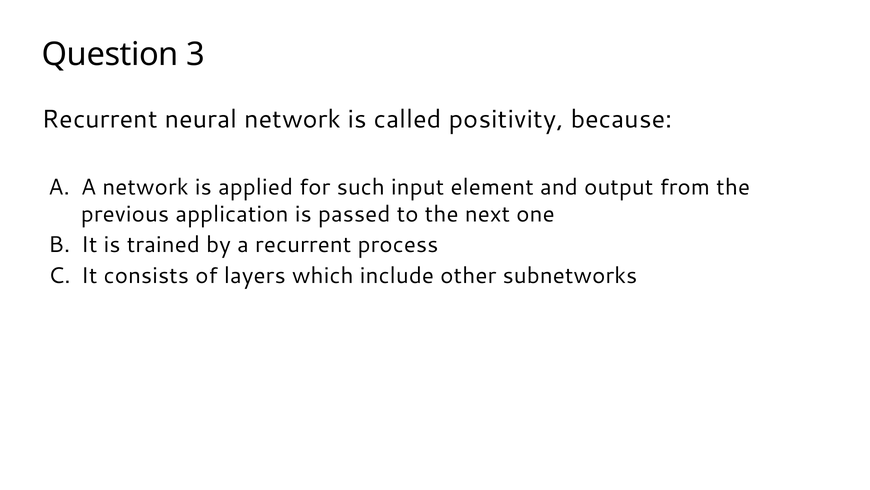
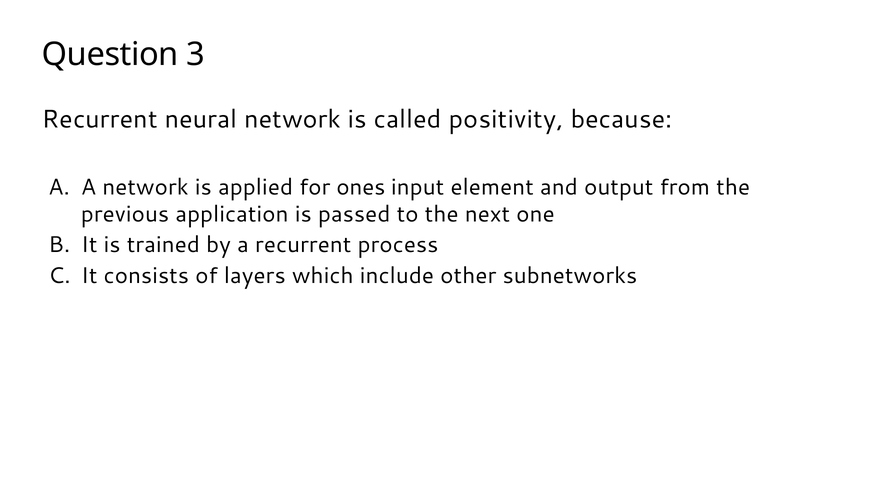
such: such -> ones (361, 187)
